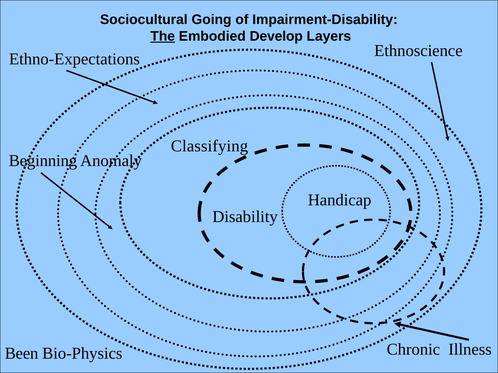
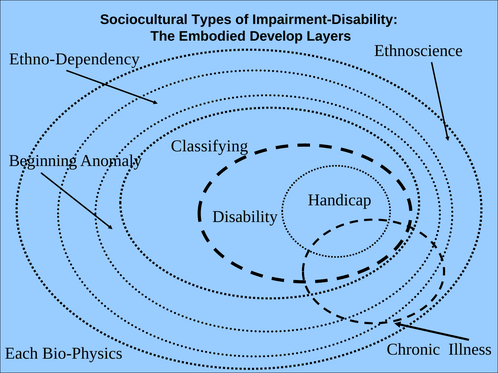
Going: Going -> Types (212, 20)
The underline: present -> none (163, 36)
Ethno-Expectations: Ethno-Expectations -> Ethno-Dependency (74, 59)
Been: Been -> Each (21, 354)
